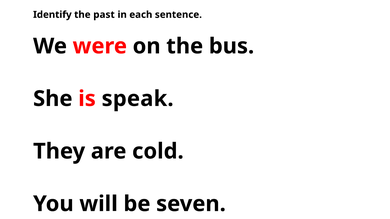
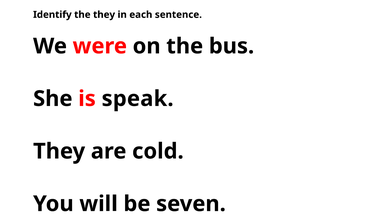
the past: past -> they (104, 15)
